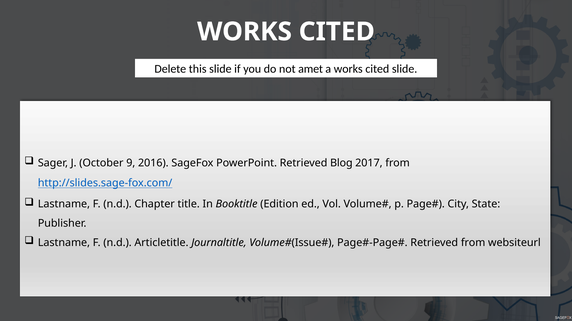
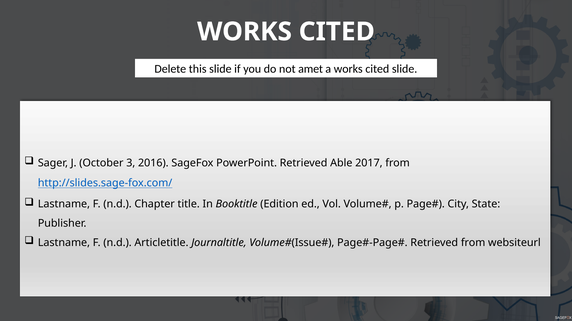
9: 9 -> 3 (131, 163)
Blog: Blog -> Able (341, 163)
